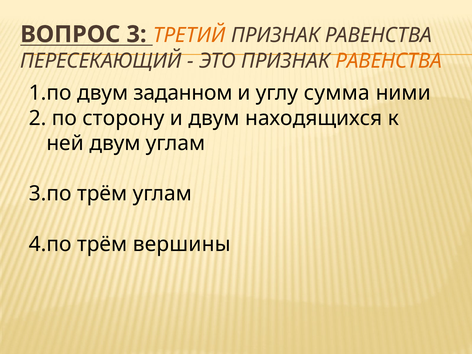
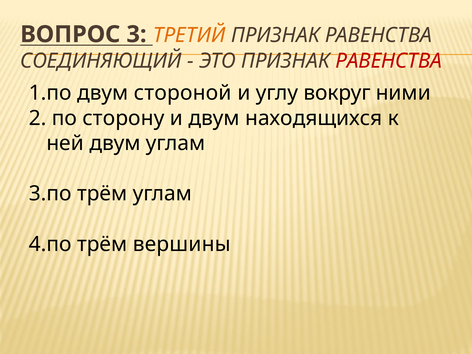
ПЕРЕСЕКАЮЩИЙ: ПЕРЕСЕКАЮЩИЙ -> СОЕДИНЯЮЩИЙ (101, 61)
РАВЕНСТВА colour: orange -> red (389, 61)
заданном: заданном -> стороной (183, 93)
сумма: сумма -> вокруг (337, 93)
